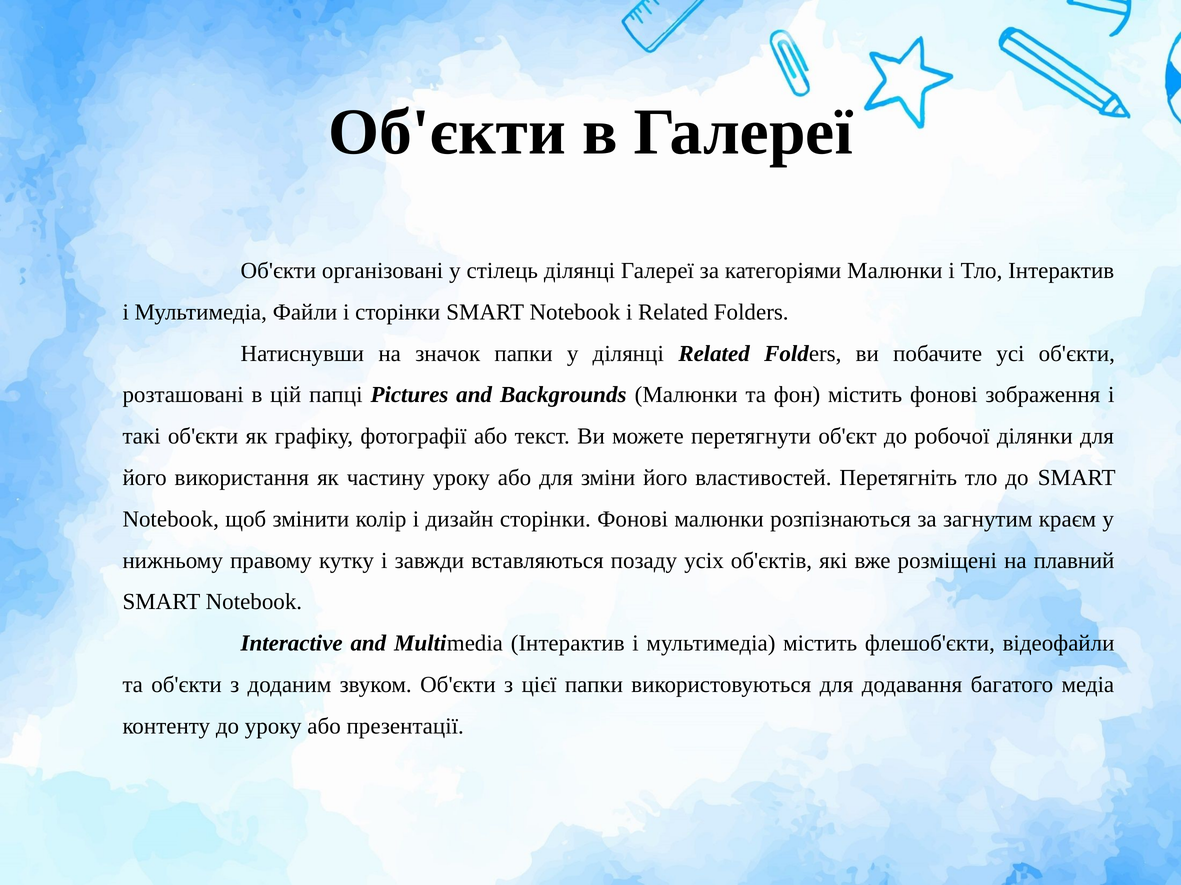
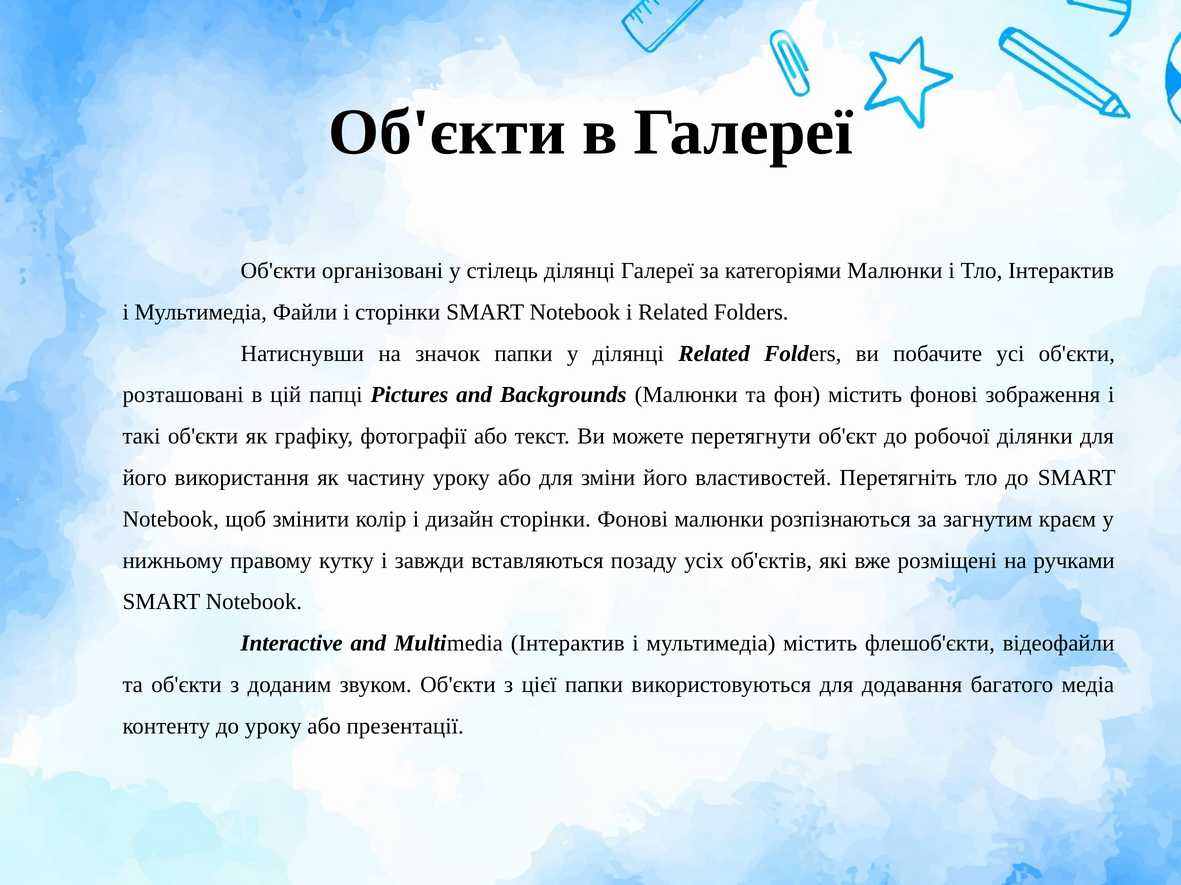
плавний: плавний -> ручками (1074, 561)
